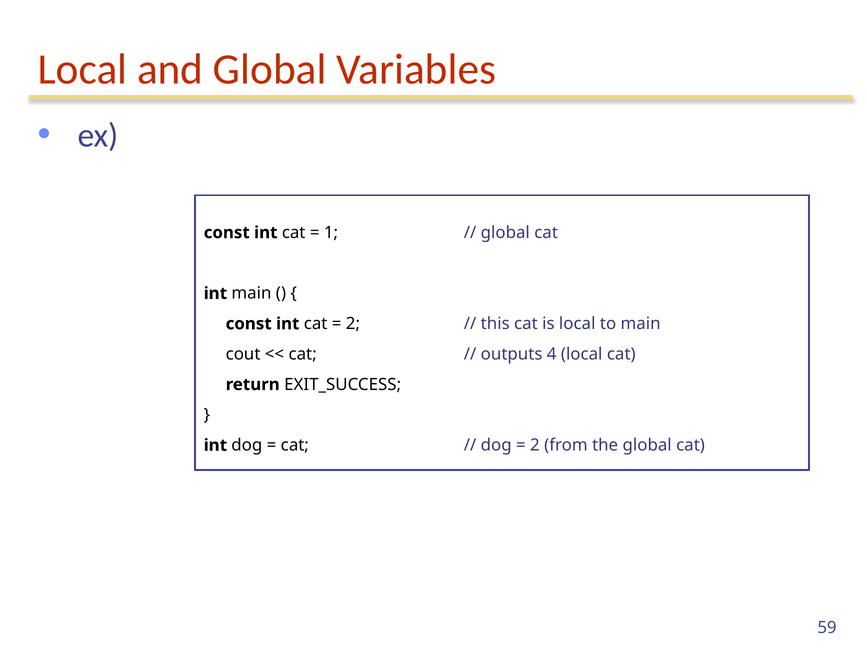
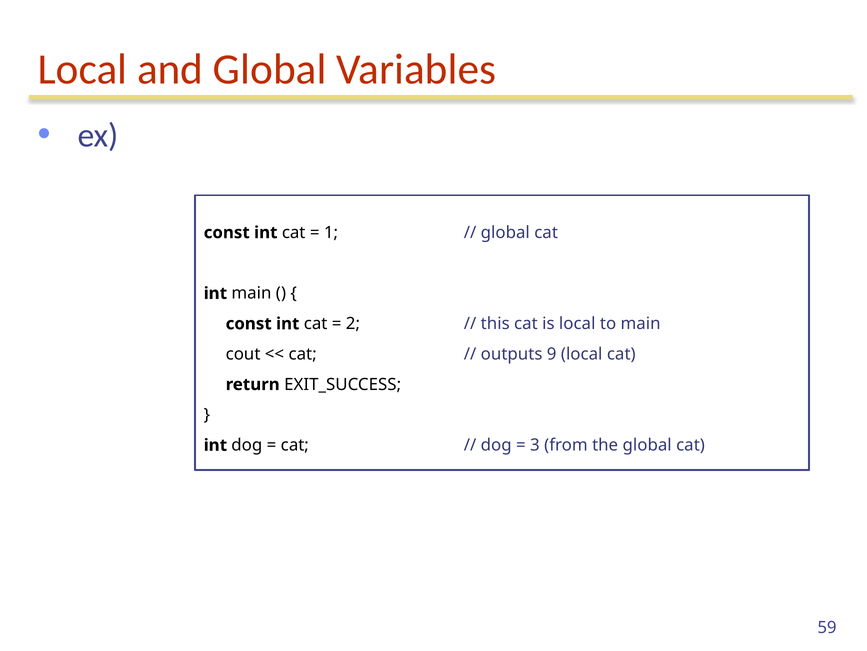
4: 4 -> 9 (552, 354)
2: 2 -> 3 (535, 445)
